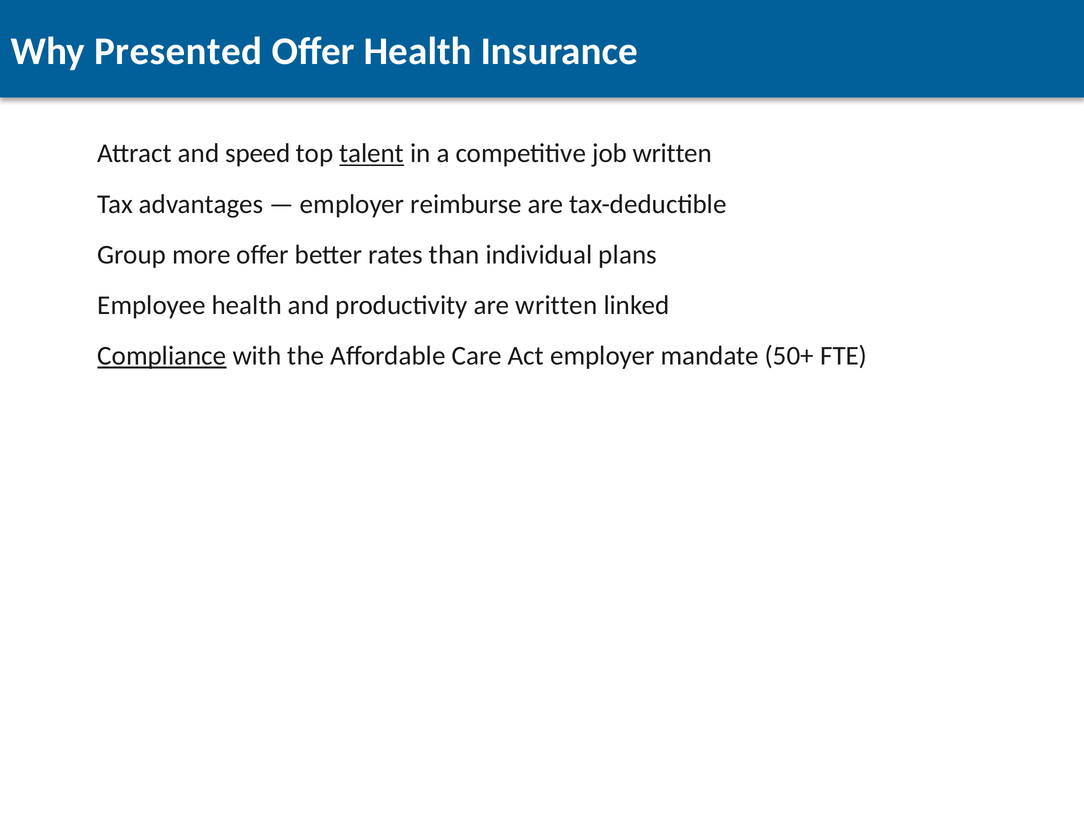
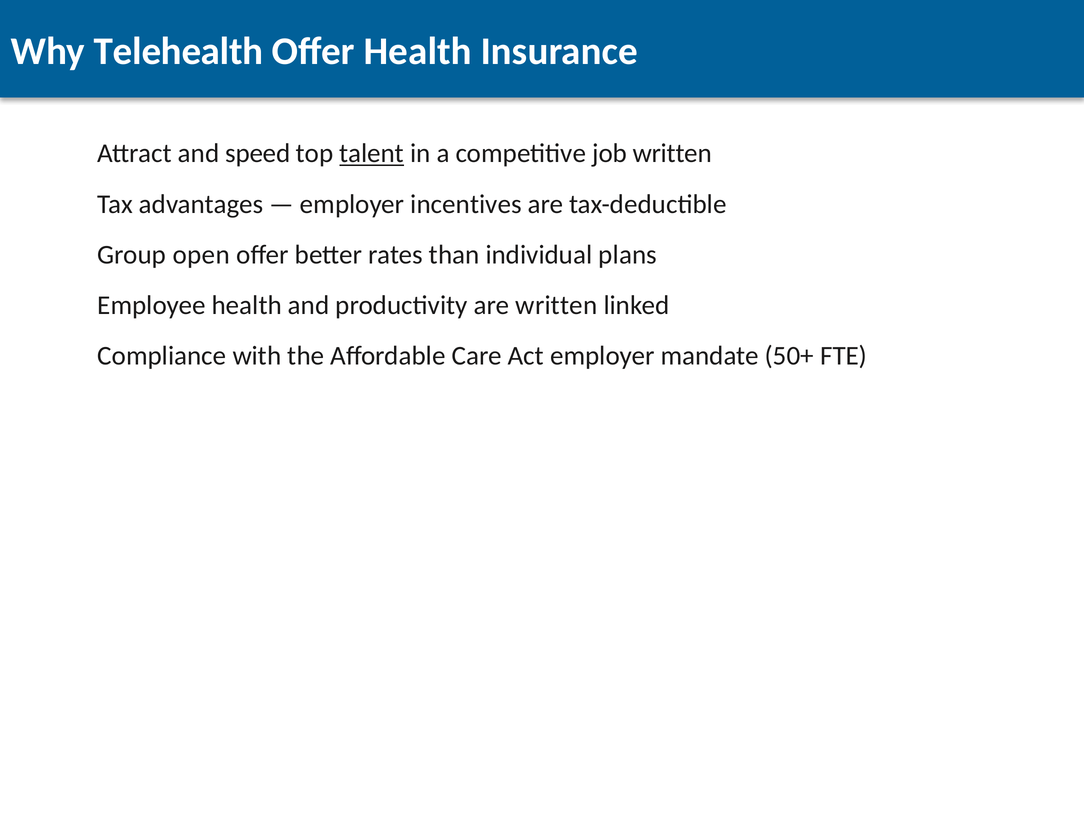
Presented: Presented -> Telehealth (179, 51)
reimburse: reimburse -> incentives (466, 204)
more: more -> open (201, 255)
Compliance underline: present -> none (162, 356)
